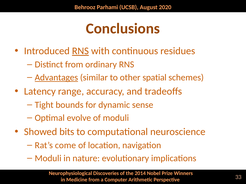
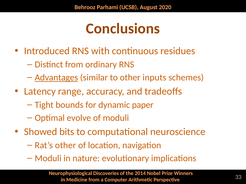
RNS underline: present -> none (80, 51)
spatial: spatial -> inputs (154, 78)
sense: sense -> paper (143, 105)
Rat’s come: come -> other (65, 146)
